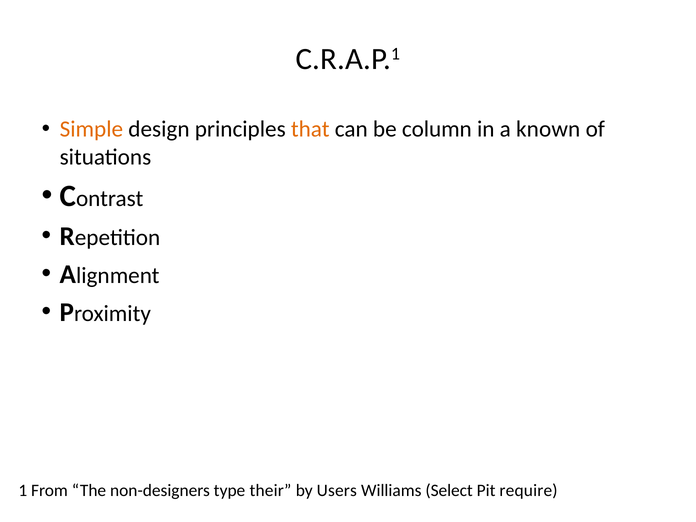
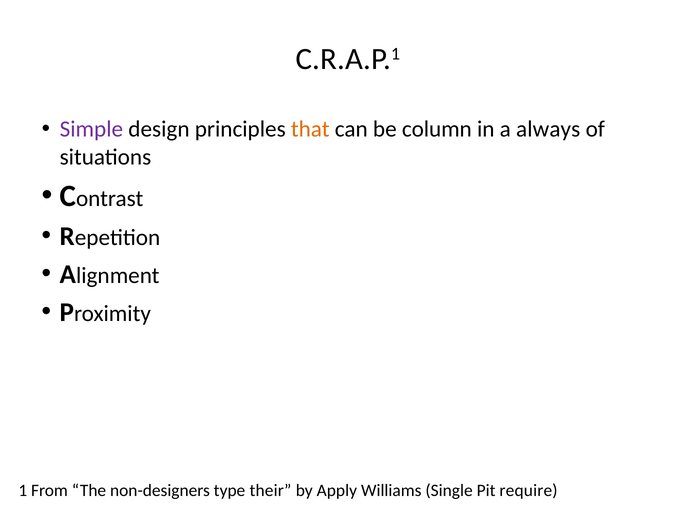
Simple colour: orange -> purple (91, 129)
known: known -> always (548, 129)
Users: Users -> Apply (337, 491)
Select: Select -> Single (449, 491)
